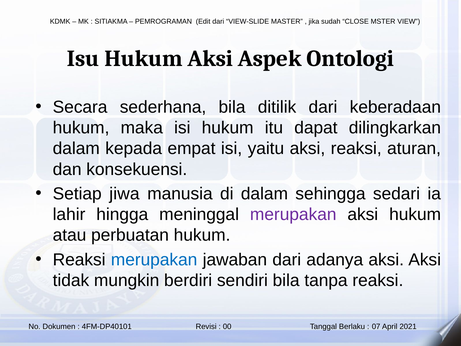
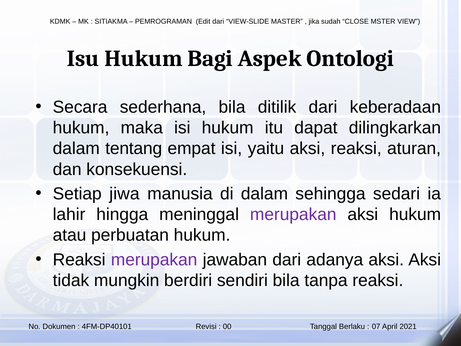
Hukum Aksi: Aksi -> Bagi (210, 59)
kepada: kepada -> tentang (134, 148)
merupakan colour: blue -> purple (154, 259)
